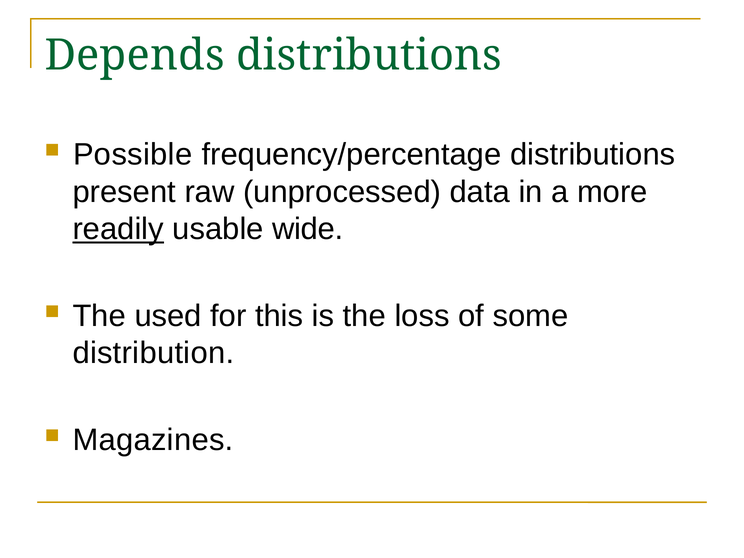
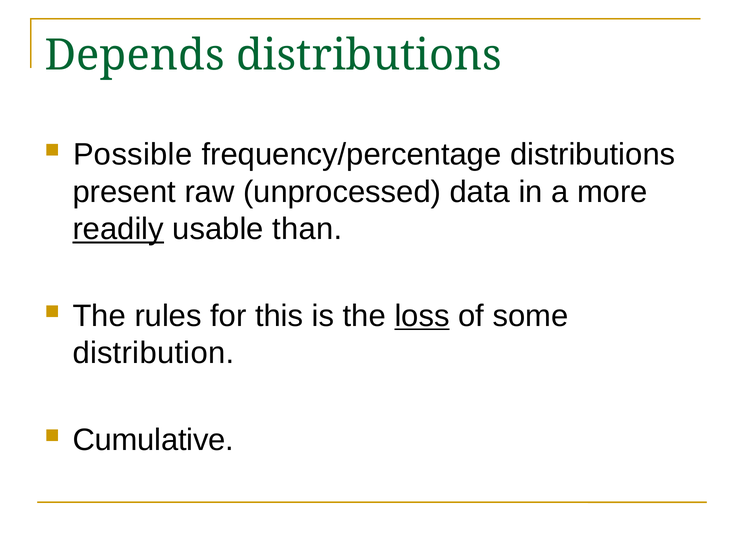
wide: wide -> than (307, 229)
used: used -> rules (168, 316)
loss underline: none -> present (422, 316)
Magazines: Magazines -> Cumulative (153, 440)
